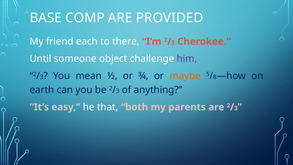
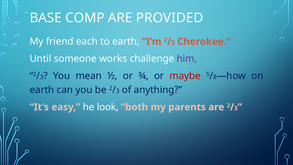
to there: there -> earth (126, 42)
object: object -> works (113, 59)
maybe colour: orange -> red (185, 76)
that: that -> look (108, 107)
